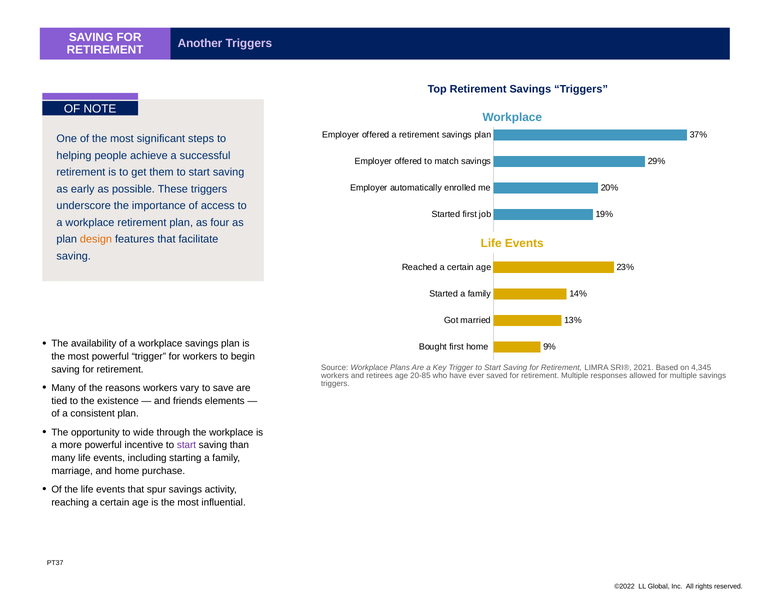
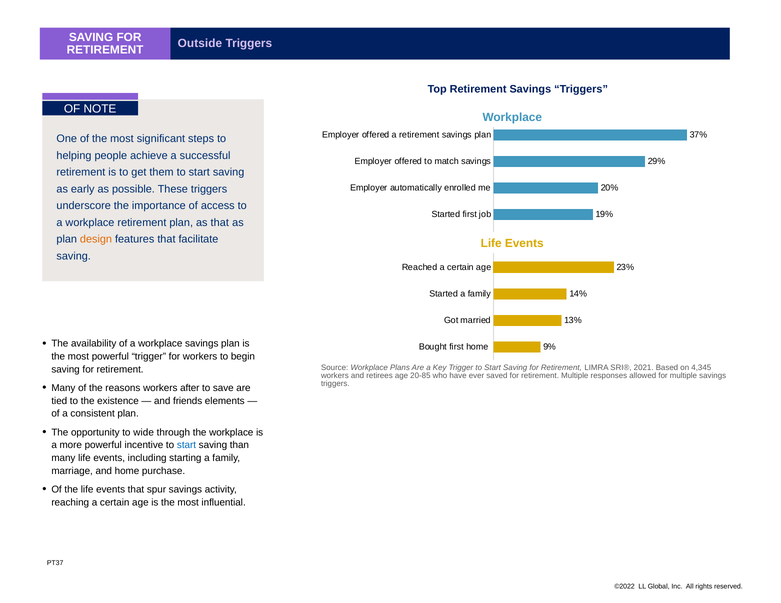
Another: Another -> Outside (200, 43)
as four: four -> that (220, 223)
vary: vary -> after (190, 388)
start colour: purple -> blue (187, 446)
